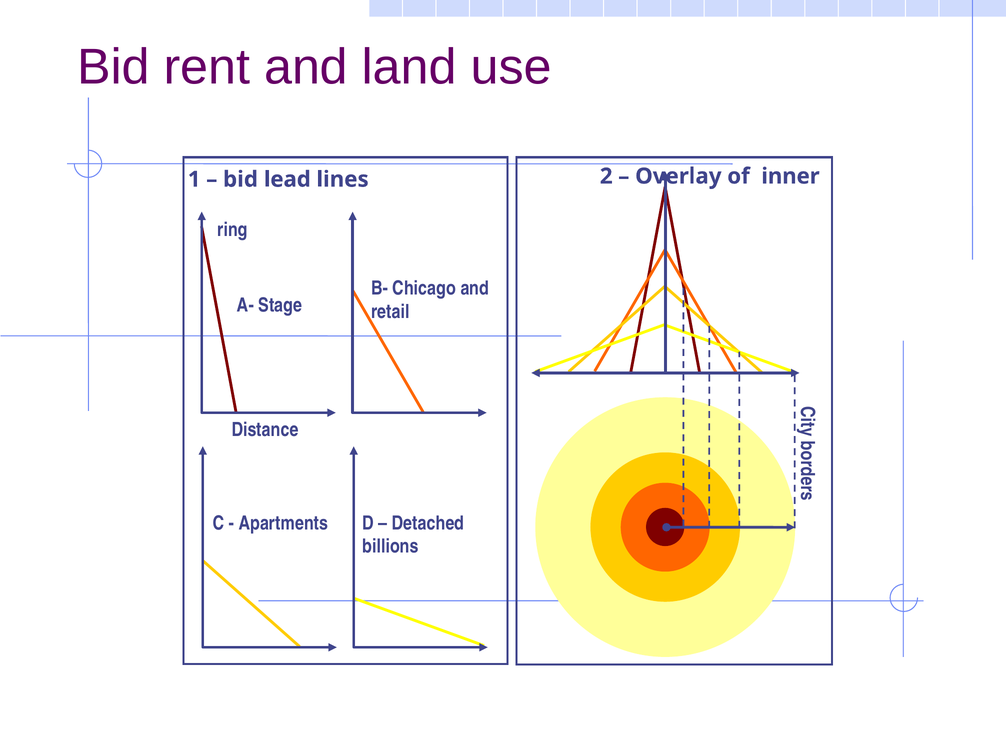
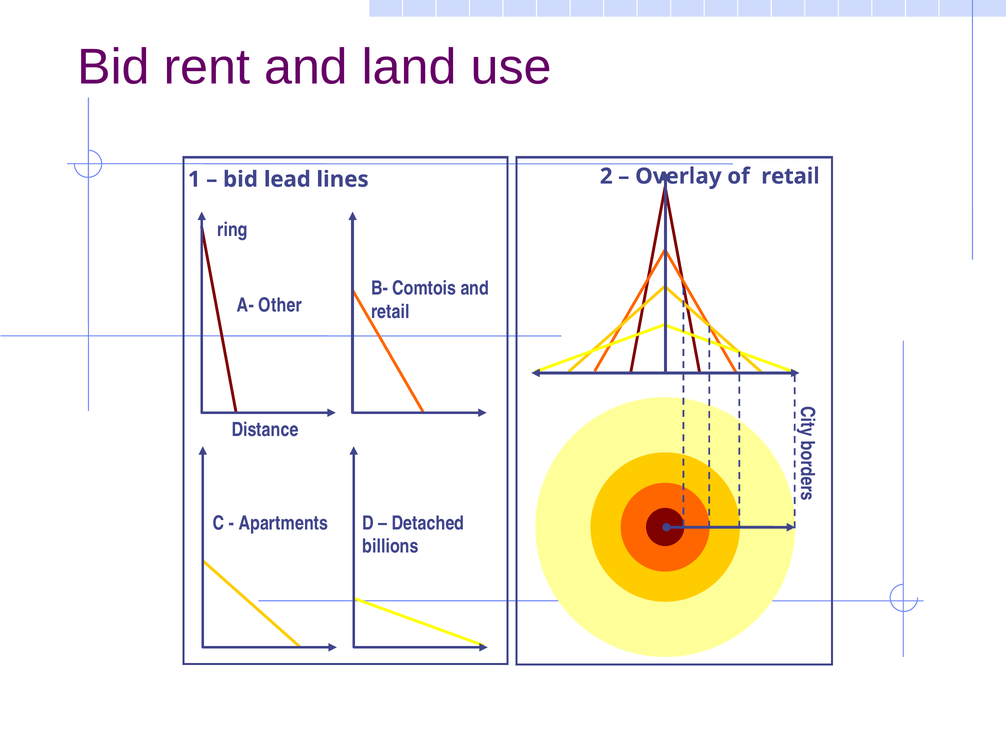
of inner: inner -> retail (791, 176)
Chicago: Chicago -> Comtois (424, 289)
Stage: Stage -> Other (280, 305)
